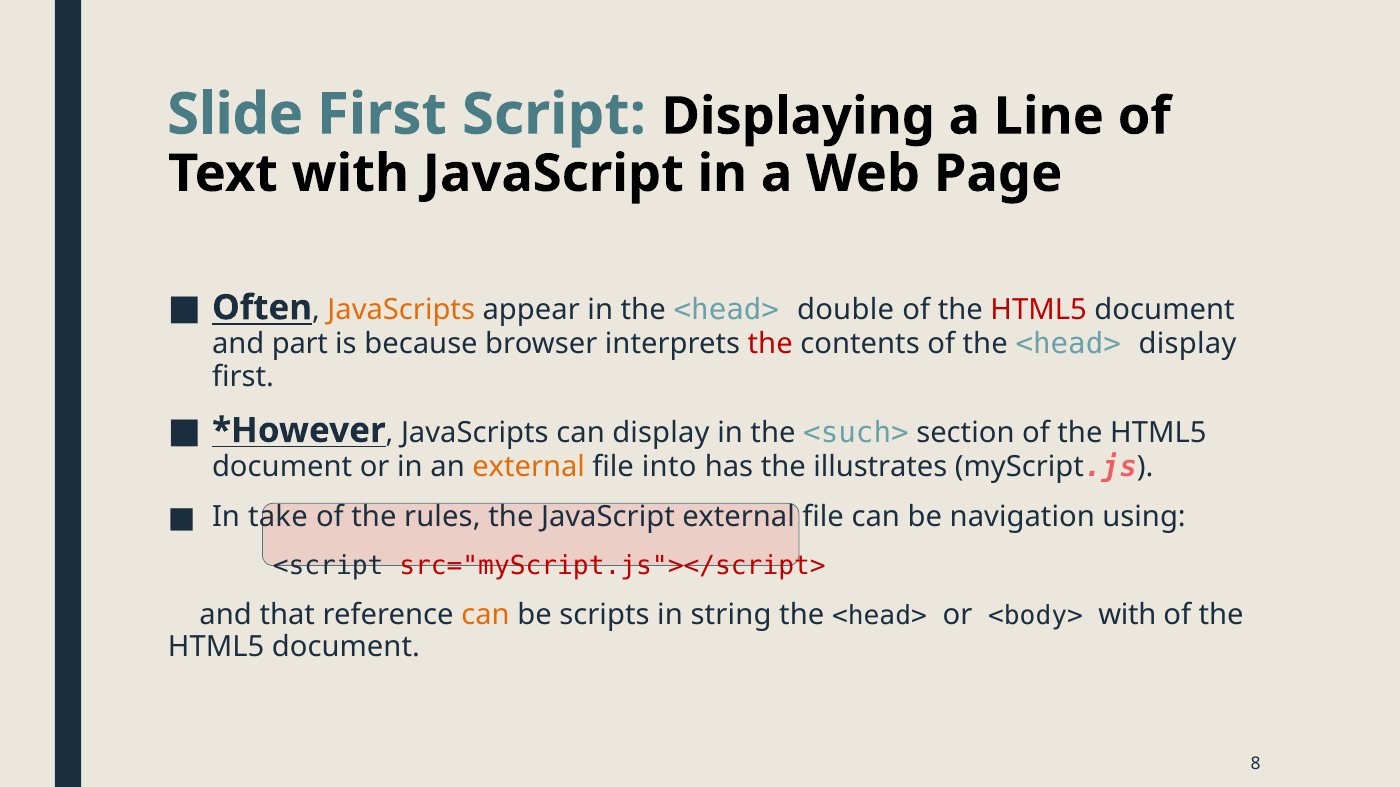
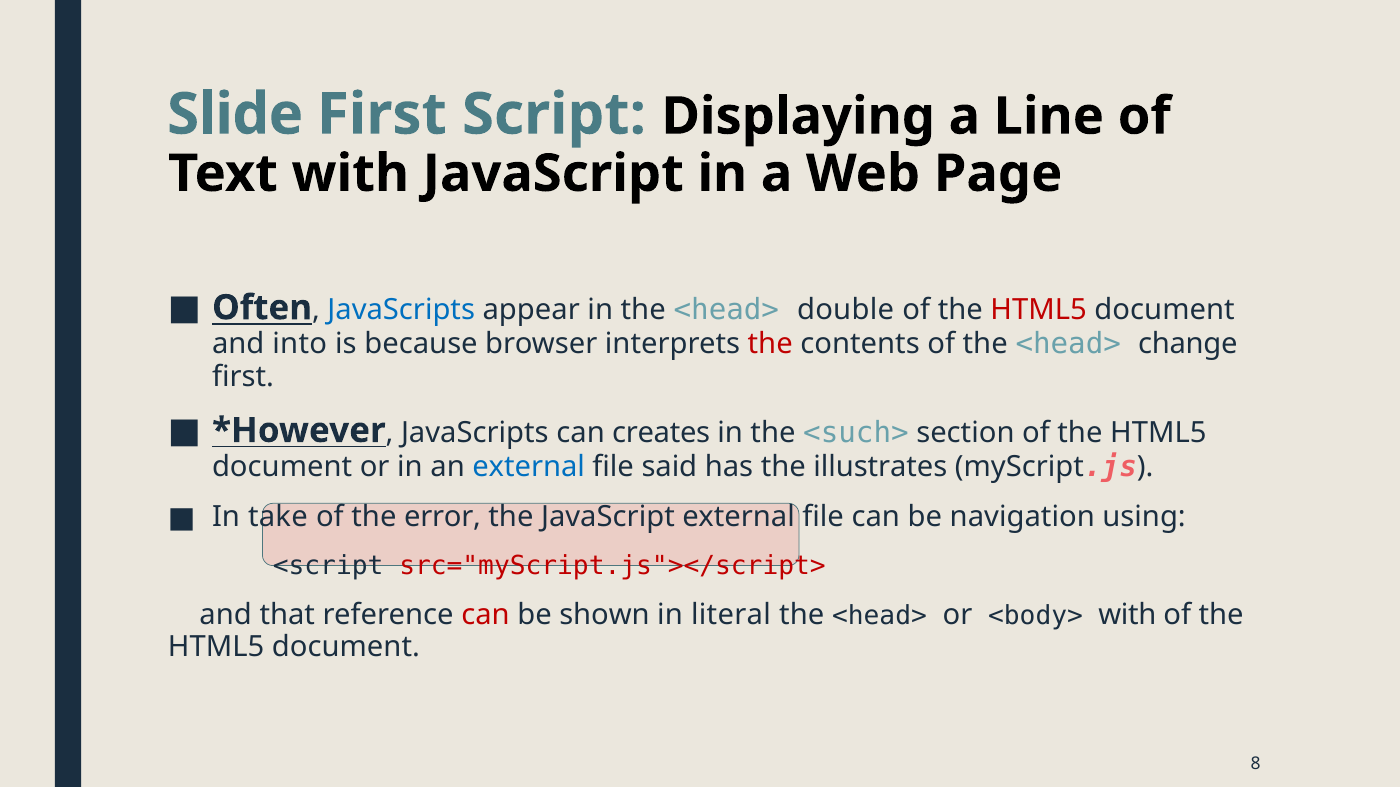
JavaScripts colour: orange -> blue (401, 310)
part: part -> into (300, 344)
<head> display: display -> change (1188, 344)
can display: display -> creates (661, 433)
external colour: orange -> blue (529, 467)
into: into -> said (669, 467)
rules: rules -> error (443, 517)
can colour: orange -> red (486, 615)
scripts: scripts -> shown (605, 615)
string: string -> literal (731, 615)
